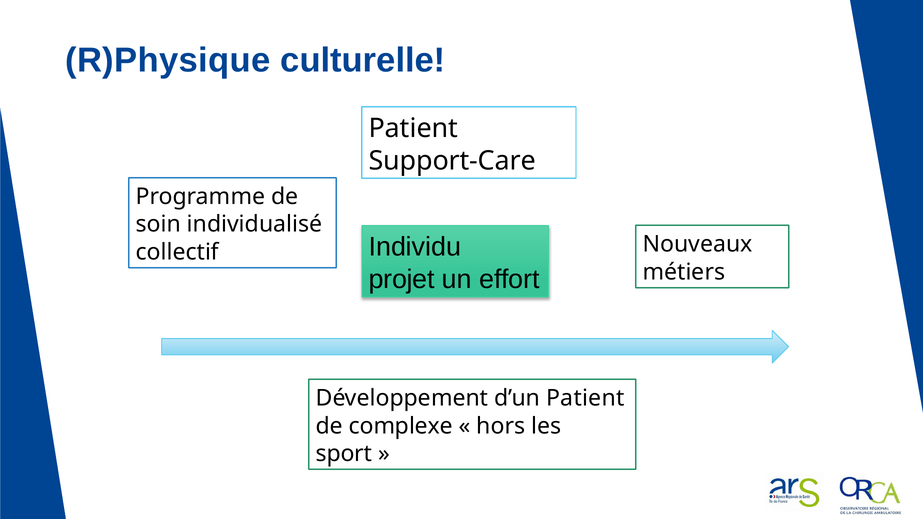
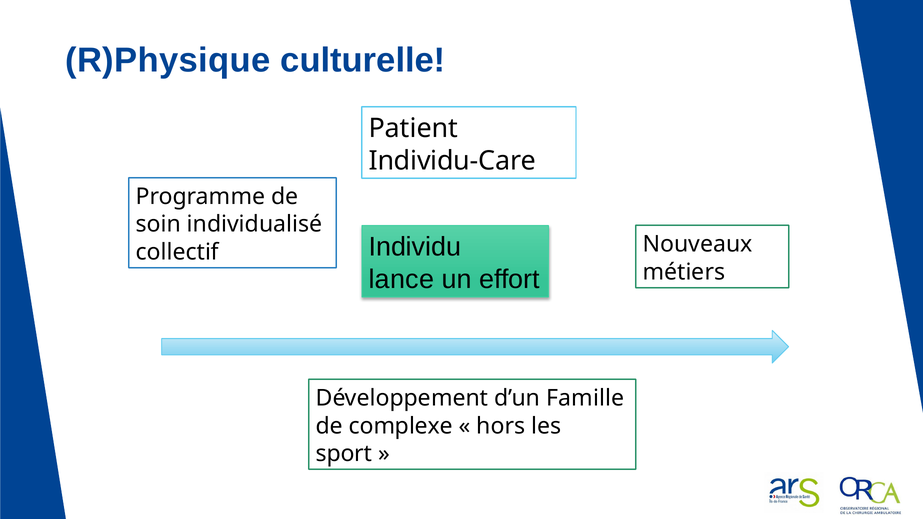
Support-Care: Support-Care -> Individu-Care (452, 161)
projet: projet -> lance (401, 279)
d’un Patient: Patient -> Famille (585, 398)
